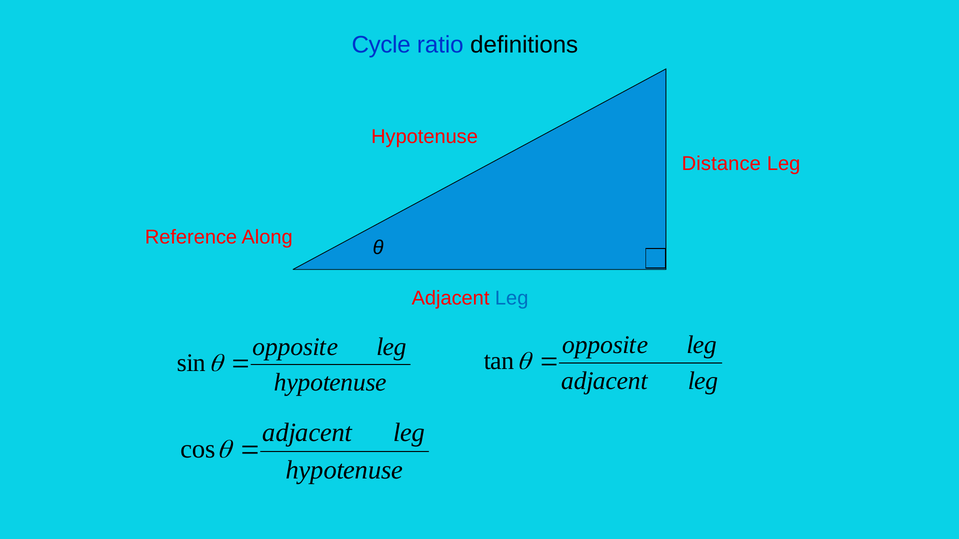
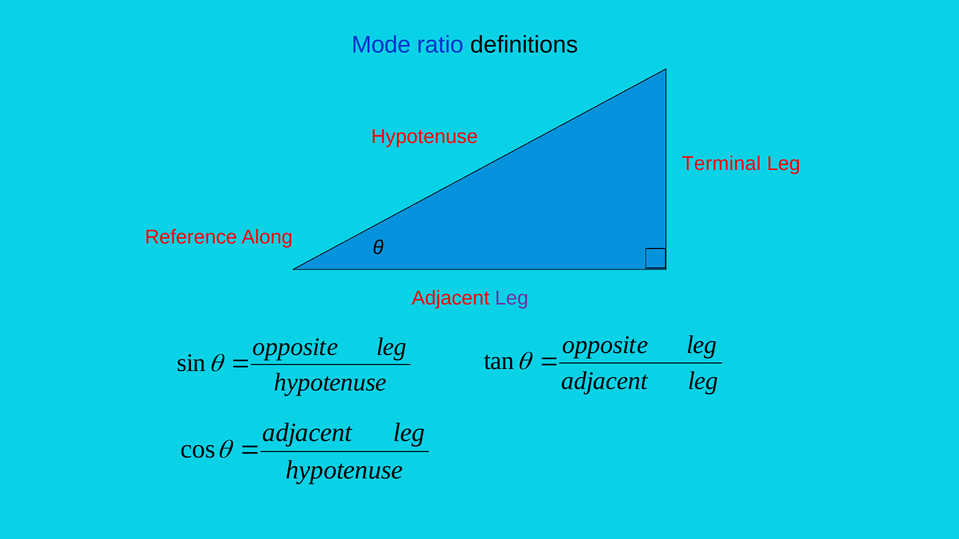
Cycle: Cycle -> Mode (381, 45)
Distance: Distance -> Terminal (721, 164)
Leg colour: blue -> purple (512, 299)
